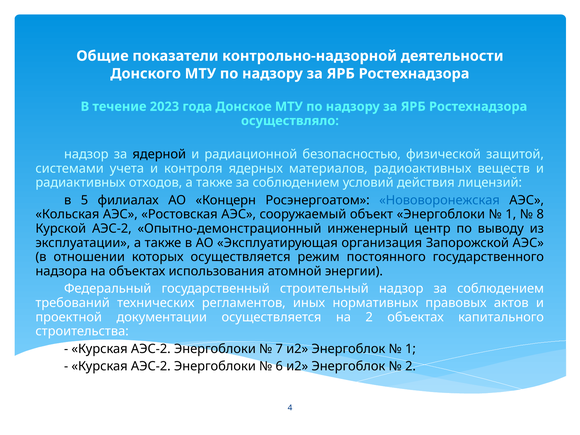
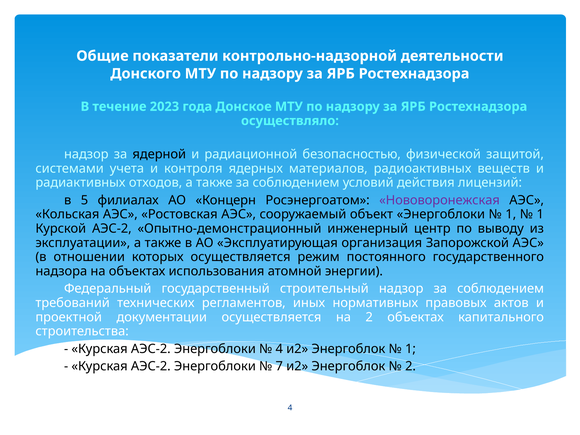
Нововоронежская colour: blue -> purple (440, 200)
8: 8 -> 1 (540, 214)
7: 7 -> 4 (279, 349)
6: 6 -> 7 (279, 366)
